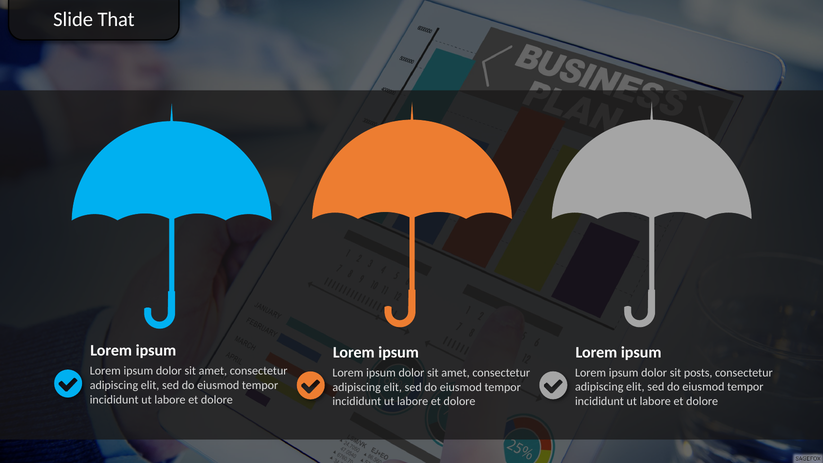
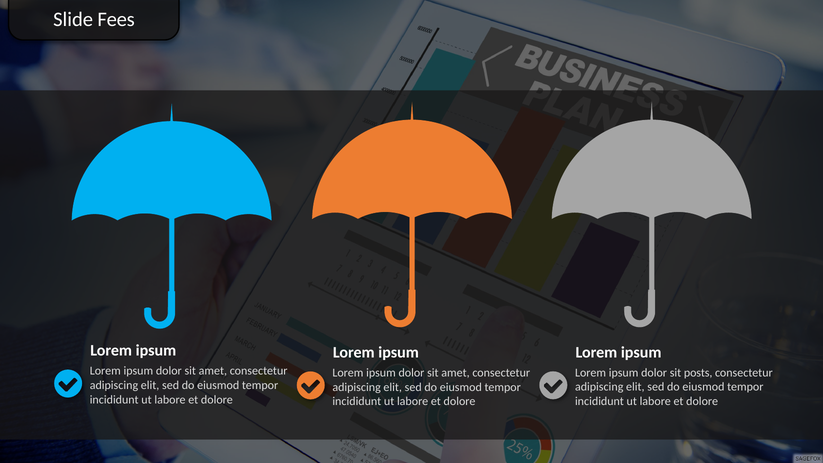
That: That -> Fees (116, 19)
